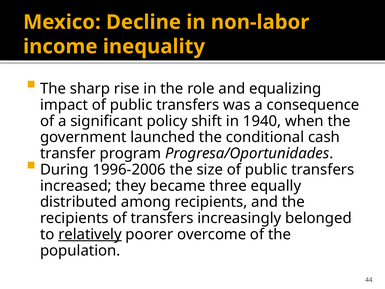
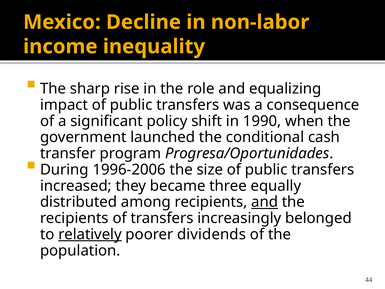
1940: 1940 -> 1990 (262, 121)
and underline: none -> present (265, 202)
overcome: overcome -> dividends (212, 234)
